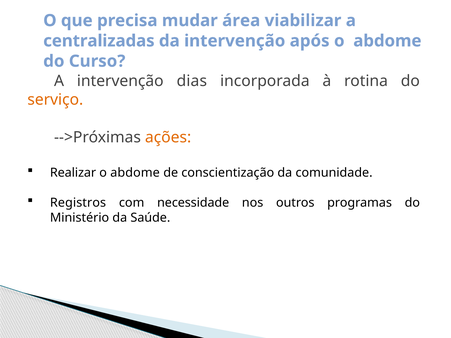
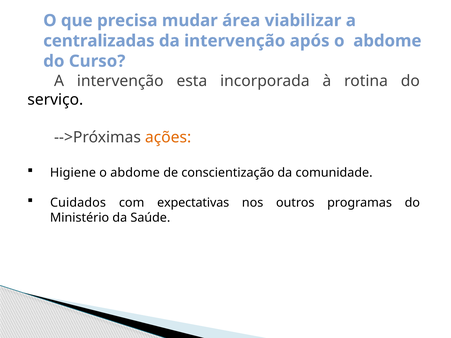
dias: dias -> esta (192, 81)
serviço colour: orange -> black (55, 100)
Realizar: Realizar -> Higiene (73, 173)
Registros: Registros -> Cuidados (78, 203)
necessidade: necessidade -> expectativas (193, 203)
